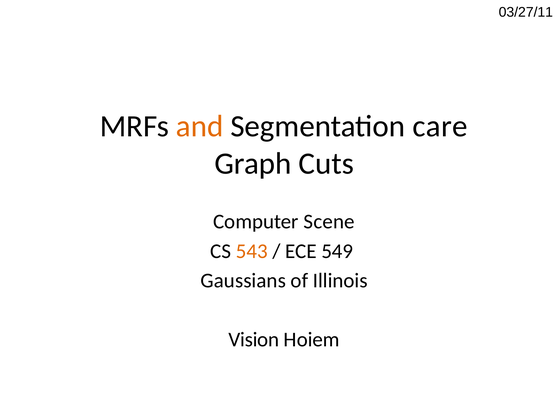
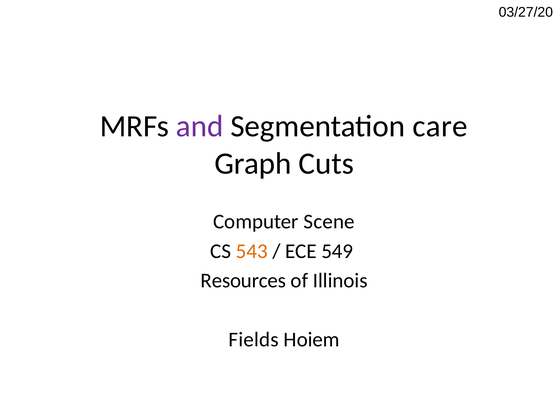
03/27/11: 03/27/11 -> 03/27/20 (526, 12)
and colour: orange -> purple (200, 126)
Gaussians: Gaussians -> Resources (243, 281)
Vision: Vision -> Fields (254, 340)
